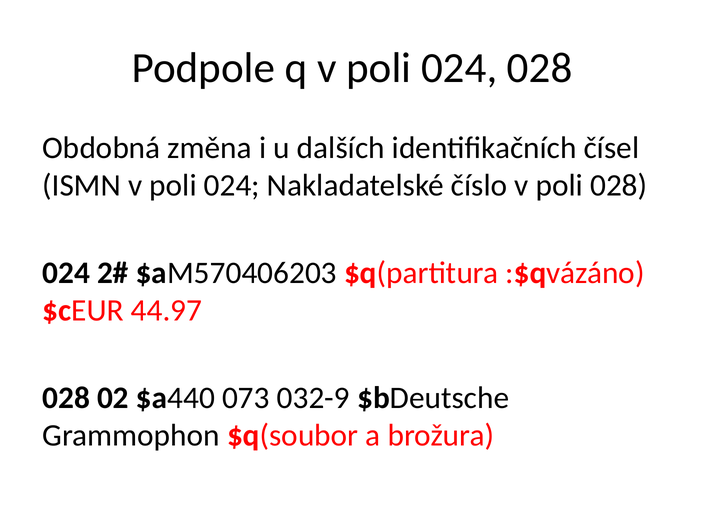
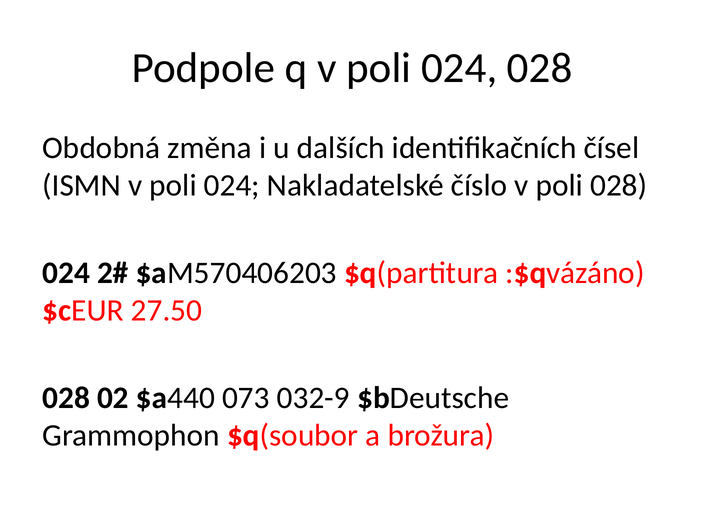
44.97: 44.97 -> 27.50 (167, 311)
